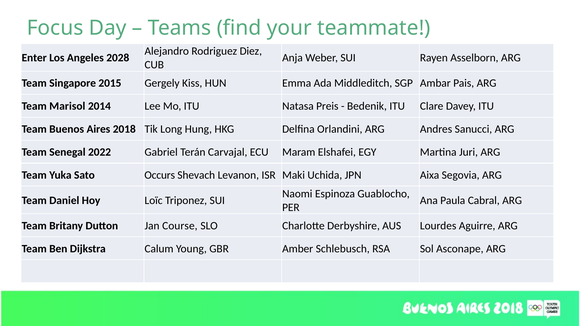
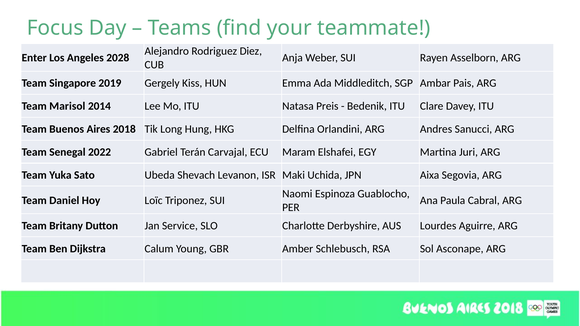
2015: 2015 -> 2019 (110, 83)
Occurs: Occurs -> Ubeda (160, 175)
Course: Course -> Service (180, 226)
